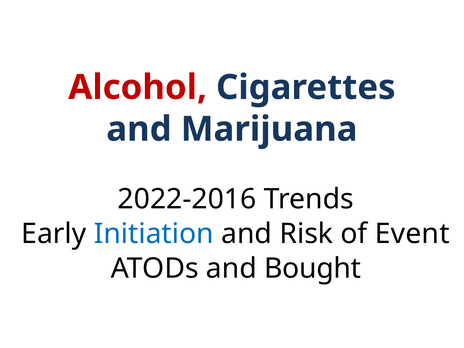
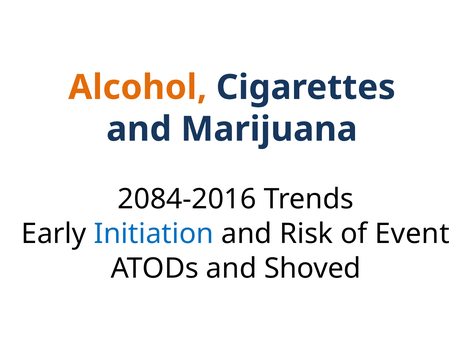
Alcohol colour: red -> orange (138, 87)
2022-2016: 2022-2016 -> 2084-2016 (187, 199)
Bought: Bought -> Shoved (313, 268)
